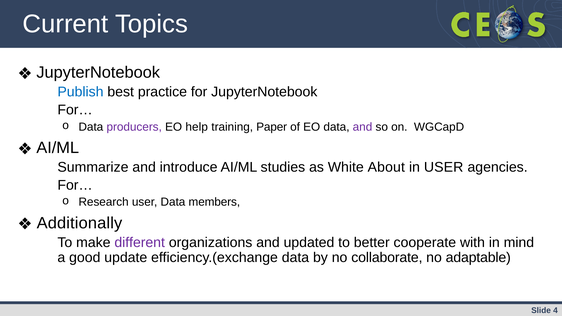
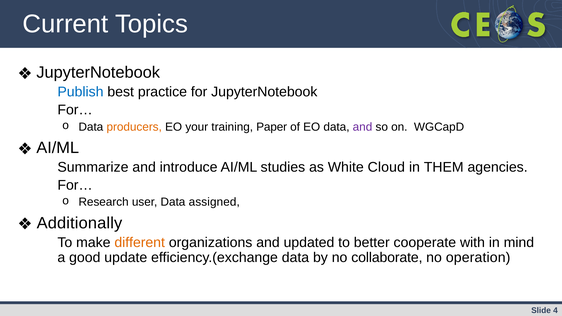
producers colour: purple -> orange (134, 127)
help: help -> your (197, 127)
About: About -> Cloud (386, 167)
in USER: USER -> THEM (444, 167)
members: members -> assigned (214, 202)
different colour: purple -> orange (140, 243)
adaptable: adaptable -> operation (478, 258)
